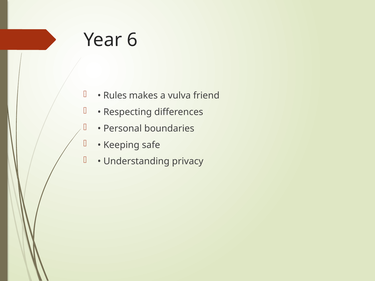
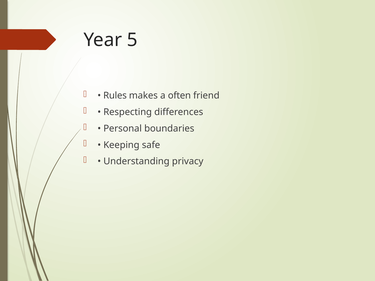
6: 6 -> 5 (132, 40)
vulva: vulva -> often (179, 96)
